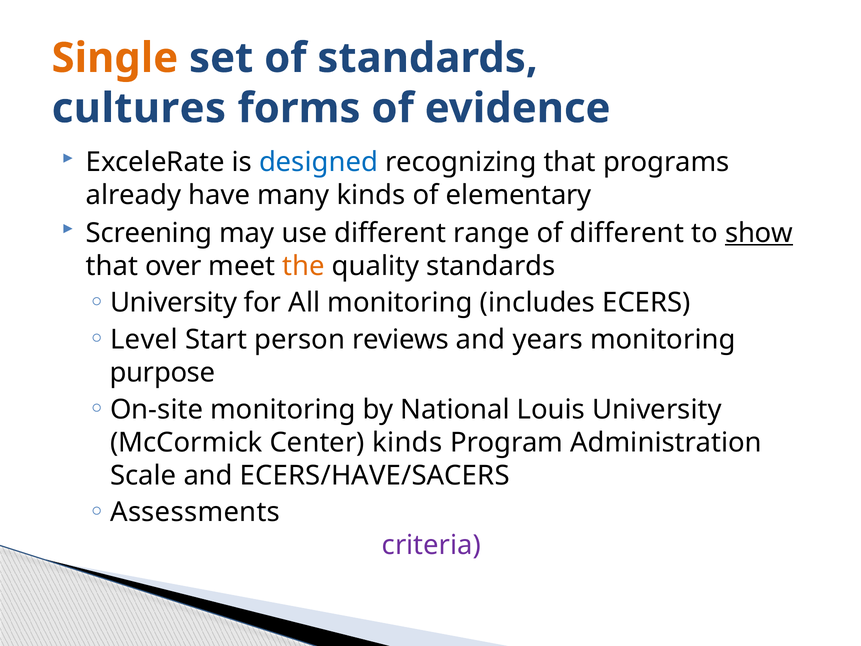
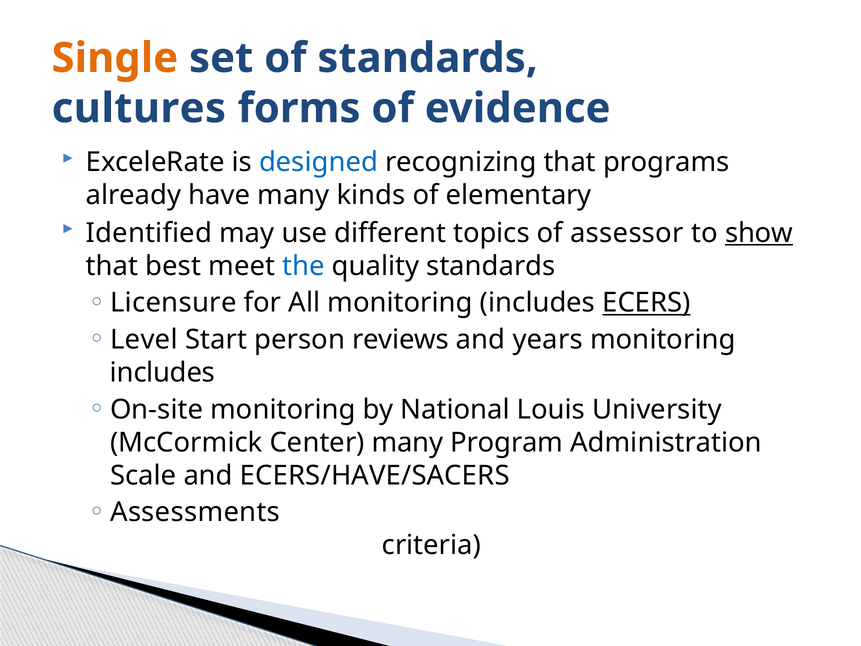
Screening: Screening -> Identified (149, 233)
range: range -> topics (491, 233)
of different: different -> assessor (627, 233)
over: over -> best (173, 266)
the colour: orange -> blue (303, 266)
University: University -> Licensure (173, 303)
ECERS underline: none -> present (647, 303)
purpose: purpose -> includes (162, 373)
Center kinds: kinds -> many (407, 442)
criteria colour: purple -> black (431, 545)
